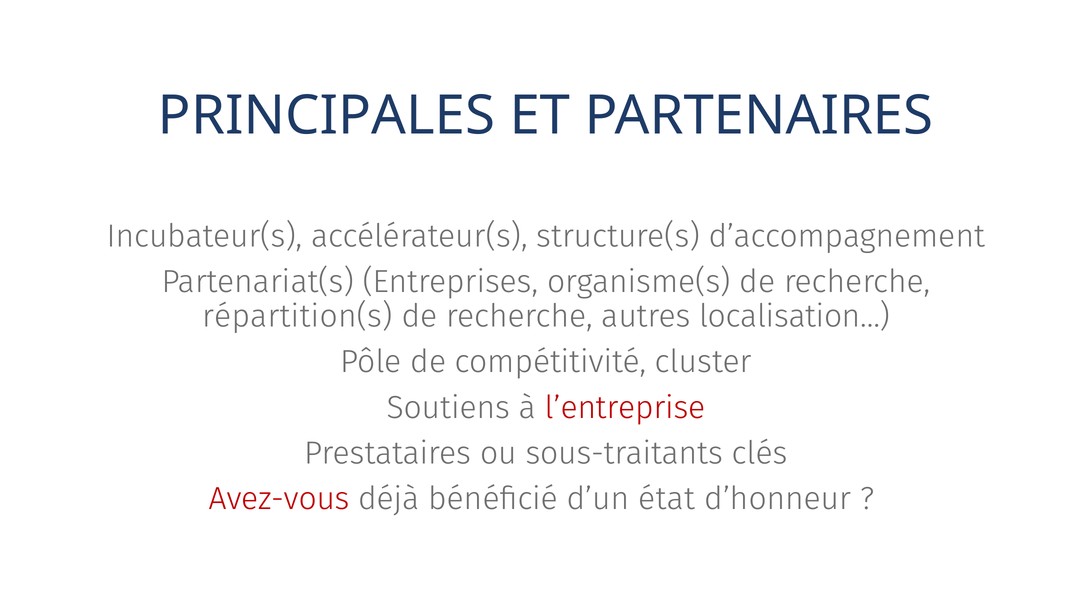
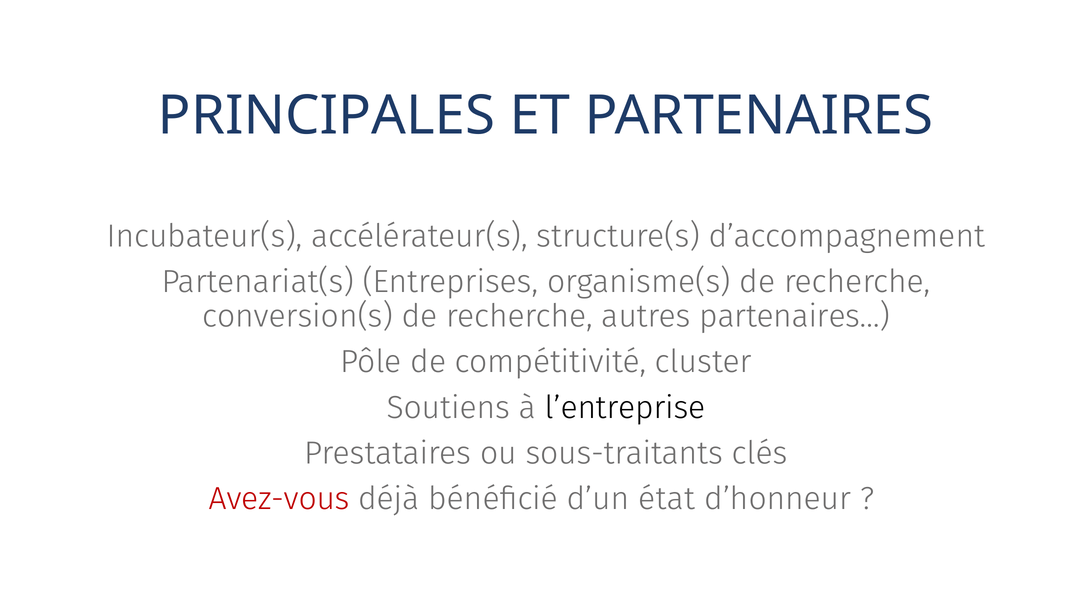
répartition(s: répartition(s -> conversion(s (298, 316)
localisation…: localisation… -> partenaires… (795, 316)
l’entreprise colour: red -> black (625, 408)
